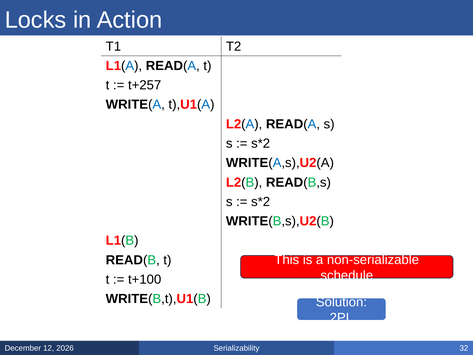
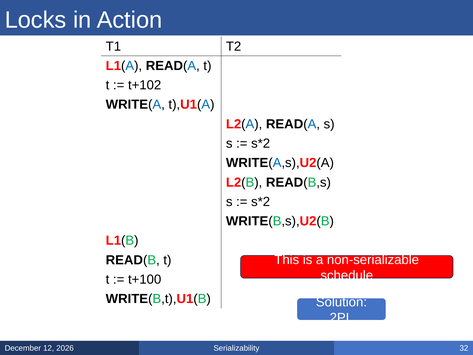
t+257: t+257 -> t+102 (145, 85)
